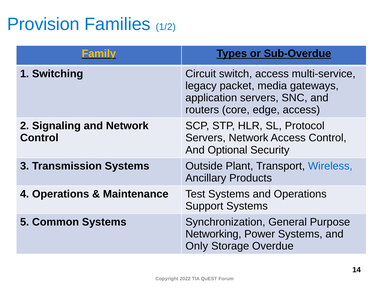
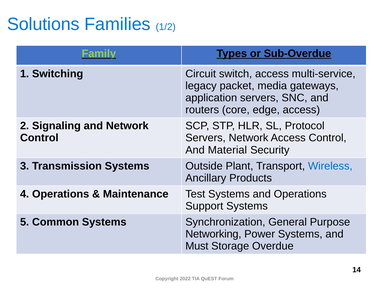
Provision: Provision -> Solutions (43, 24)
Family colour: yellow -> light green (99, 54)
Optional: Optional -> Material (227, 150)
Only: Only -> Must (197, 246)
